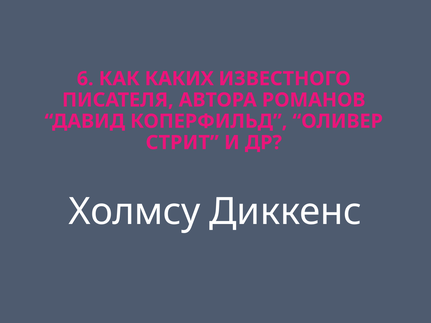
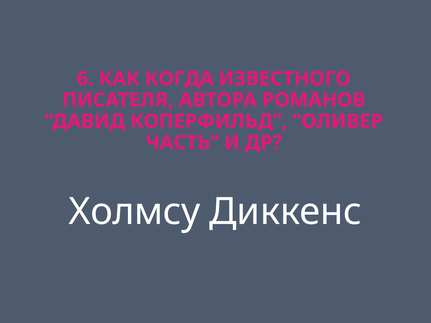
КАКИХ: КАКИХ -> КОГДА (179, 79)
СТРИТ: СТРИТ -> ЧАСТЬ (182, 143)
